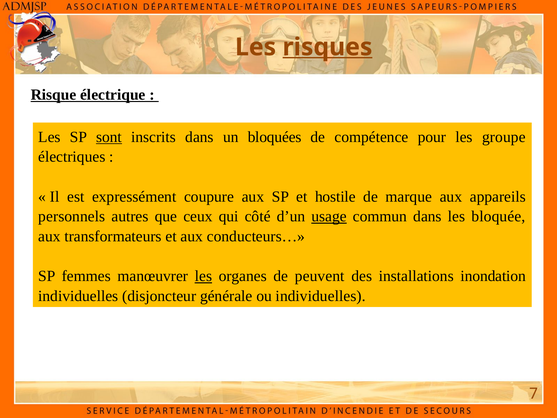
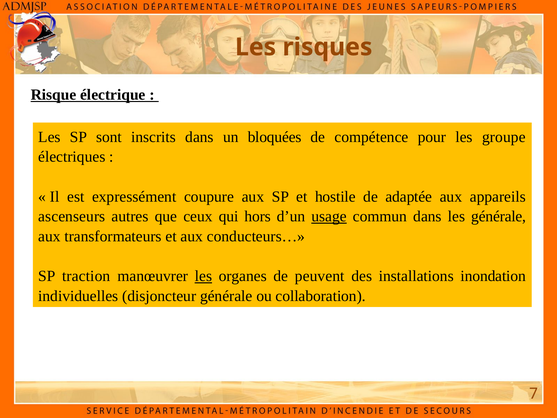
risques underline: present -> none (327, 47)
sont underline: present -> none (109, 137)
marque: marque -> adaptée (409, 197)
personnels: personnels -> ascenseurs (72, 216)
côté: côté -> hors (258, 216)
les bloquée: bloquée -> générale (499, 216)
femmes: femmes -> traction (86, 276)
ou individuelles: individuelles -> collaboration (321, 296)
